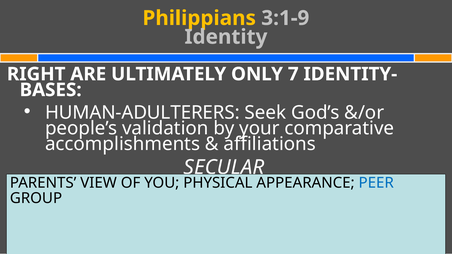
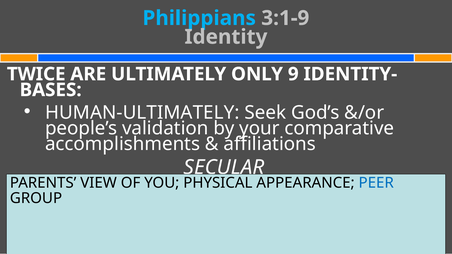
Philippians colour: yellow -> light blue (199, 18)
RIGHT: RIGHT -> TWICE (36, 74)
7: 7 -> 9 (293, 74)
HUMAN-ADULTERERS: HUMAN-ADULTERERS -> HUMAN-ULTIMATELY (142, 113)
